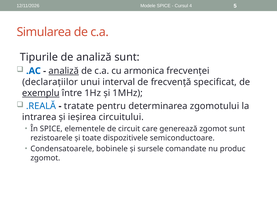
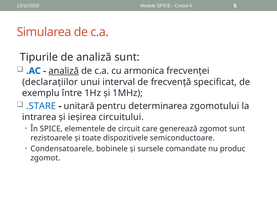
exemplu underline: present -> none (41, 93)
.REALĂ: .REALĂ -> .STARE (41, 106)
tratate: tratate -> unitară (79, 106)
